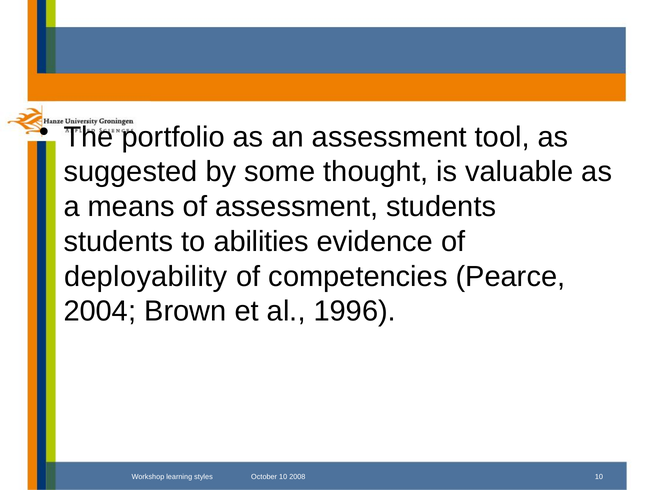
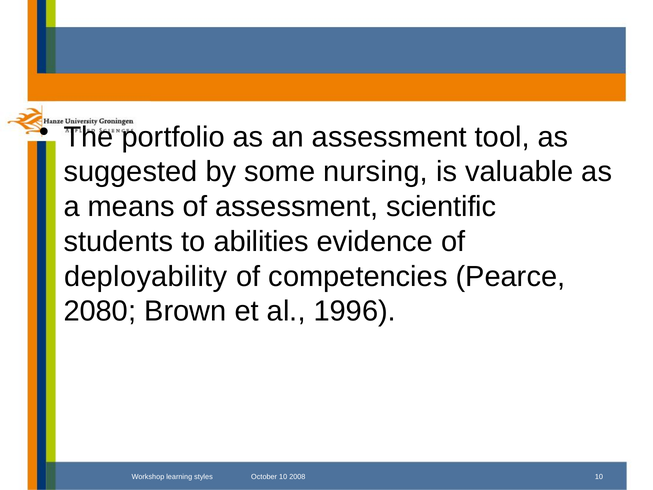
thought: thought -> nursing (376, 172)
assessment students: students -> scientific (441, 207)
2004: 2004 -> 2080 (100, 311)
